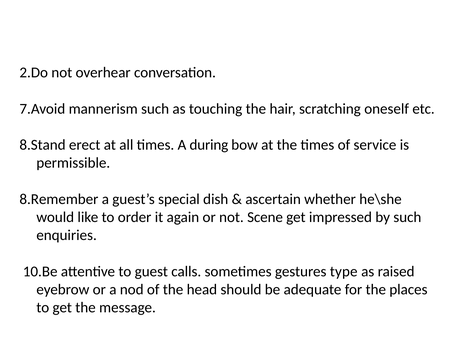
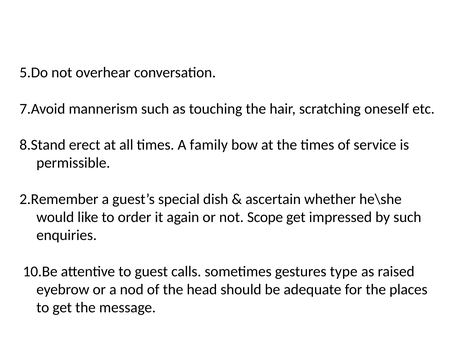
2.Do: 2.Do -> 5.Do (34, 72)
during: during -> family (209, 145)
8.Remember: 8.Remember -> 2.Remember (59, 199)
Scene: Scene -> Scope (265, 217)
